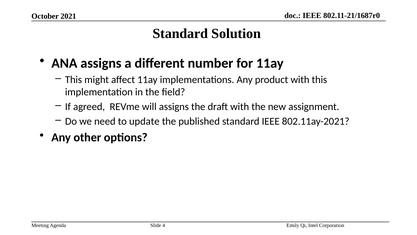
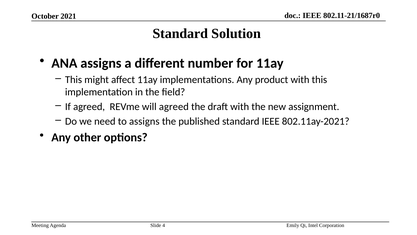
will assigns: assigns -> agreed (174, 107)
to update: update -> assigns (144, 121)
